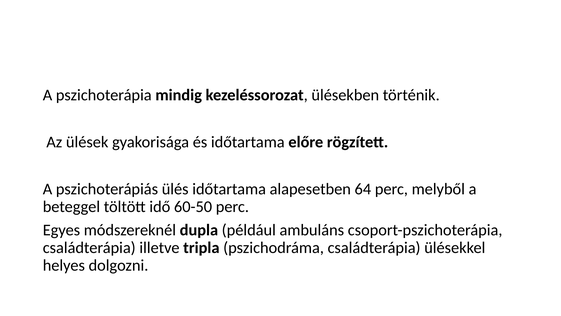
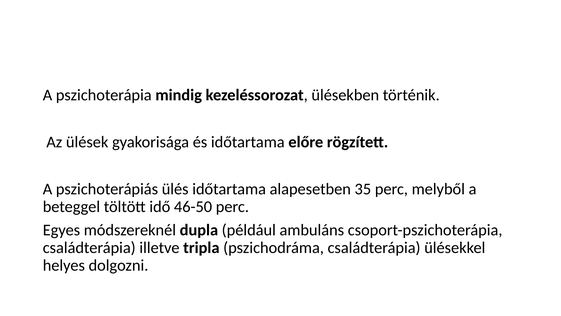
64: 64 -> 35 (363, 189)
60-50: 60-50 -> 46-50 (193, 206)
